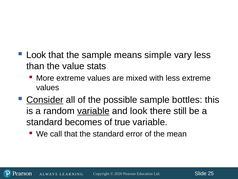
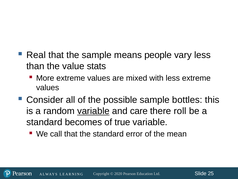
Look: Look -> Real (36, 55)
simple: simple -> people (158, 55)
Consider underline: present -> none (45, 100)
and look: look -> care (139, 111)
still: still -> roll (180, 111)
